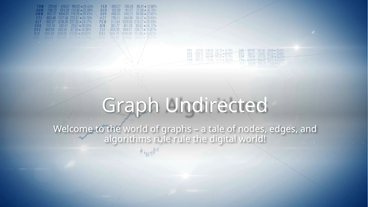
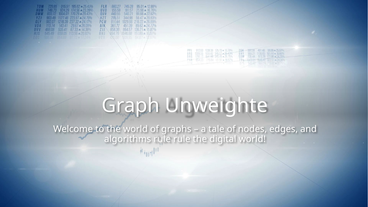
Undirected: Undirected -> Unweighte (216, 105)
